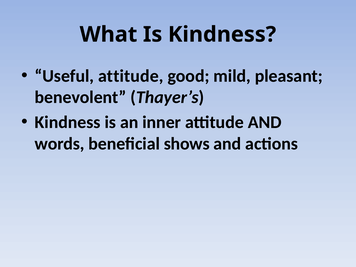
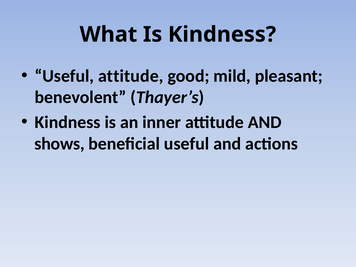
words: words -> shows (60, 144)
beneficial shows: shows -> useful (187, 144)
